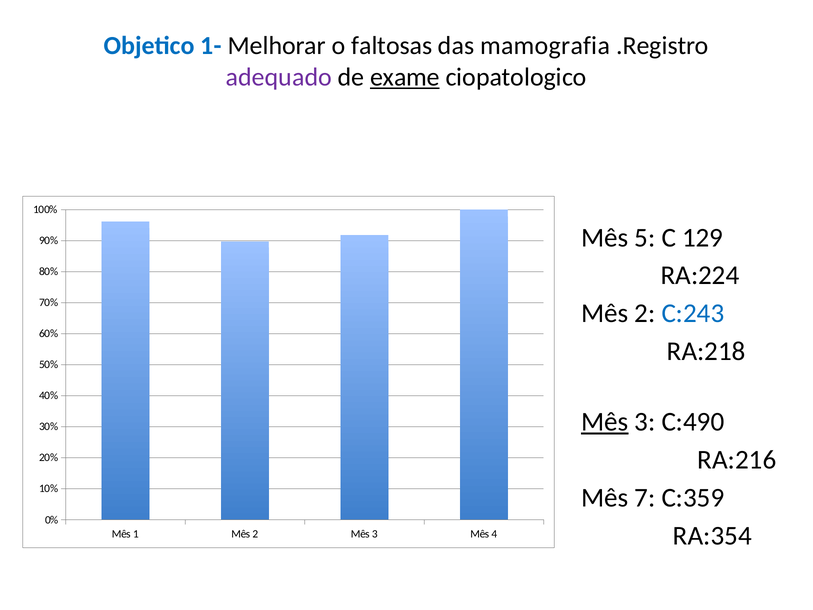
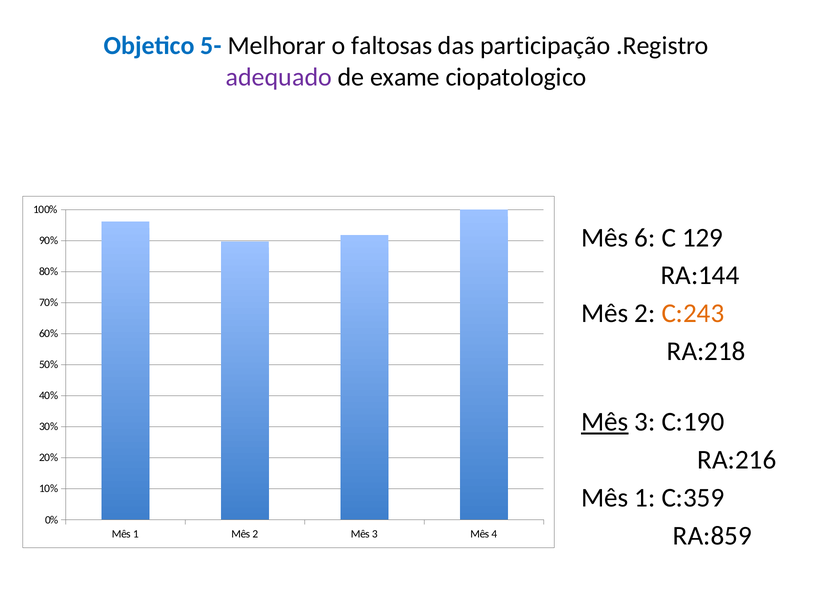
1-: 1- -> 5- (211, 46)
mamografia: mamografia -> participação (545, 46)
exame underline: present -> none (405, 77)
5: 5 -> 6 (645, 237)
RA:224: RA:224 -> RA:144 (700, 275)
C:243 colour: blue -> orange (693, 313)
C:490: C:490 -> C:190 (693, 422)
7: 7 -> 1 (645, 498)
RA:354: RA:354 -> RA:859 (712, 536)
